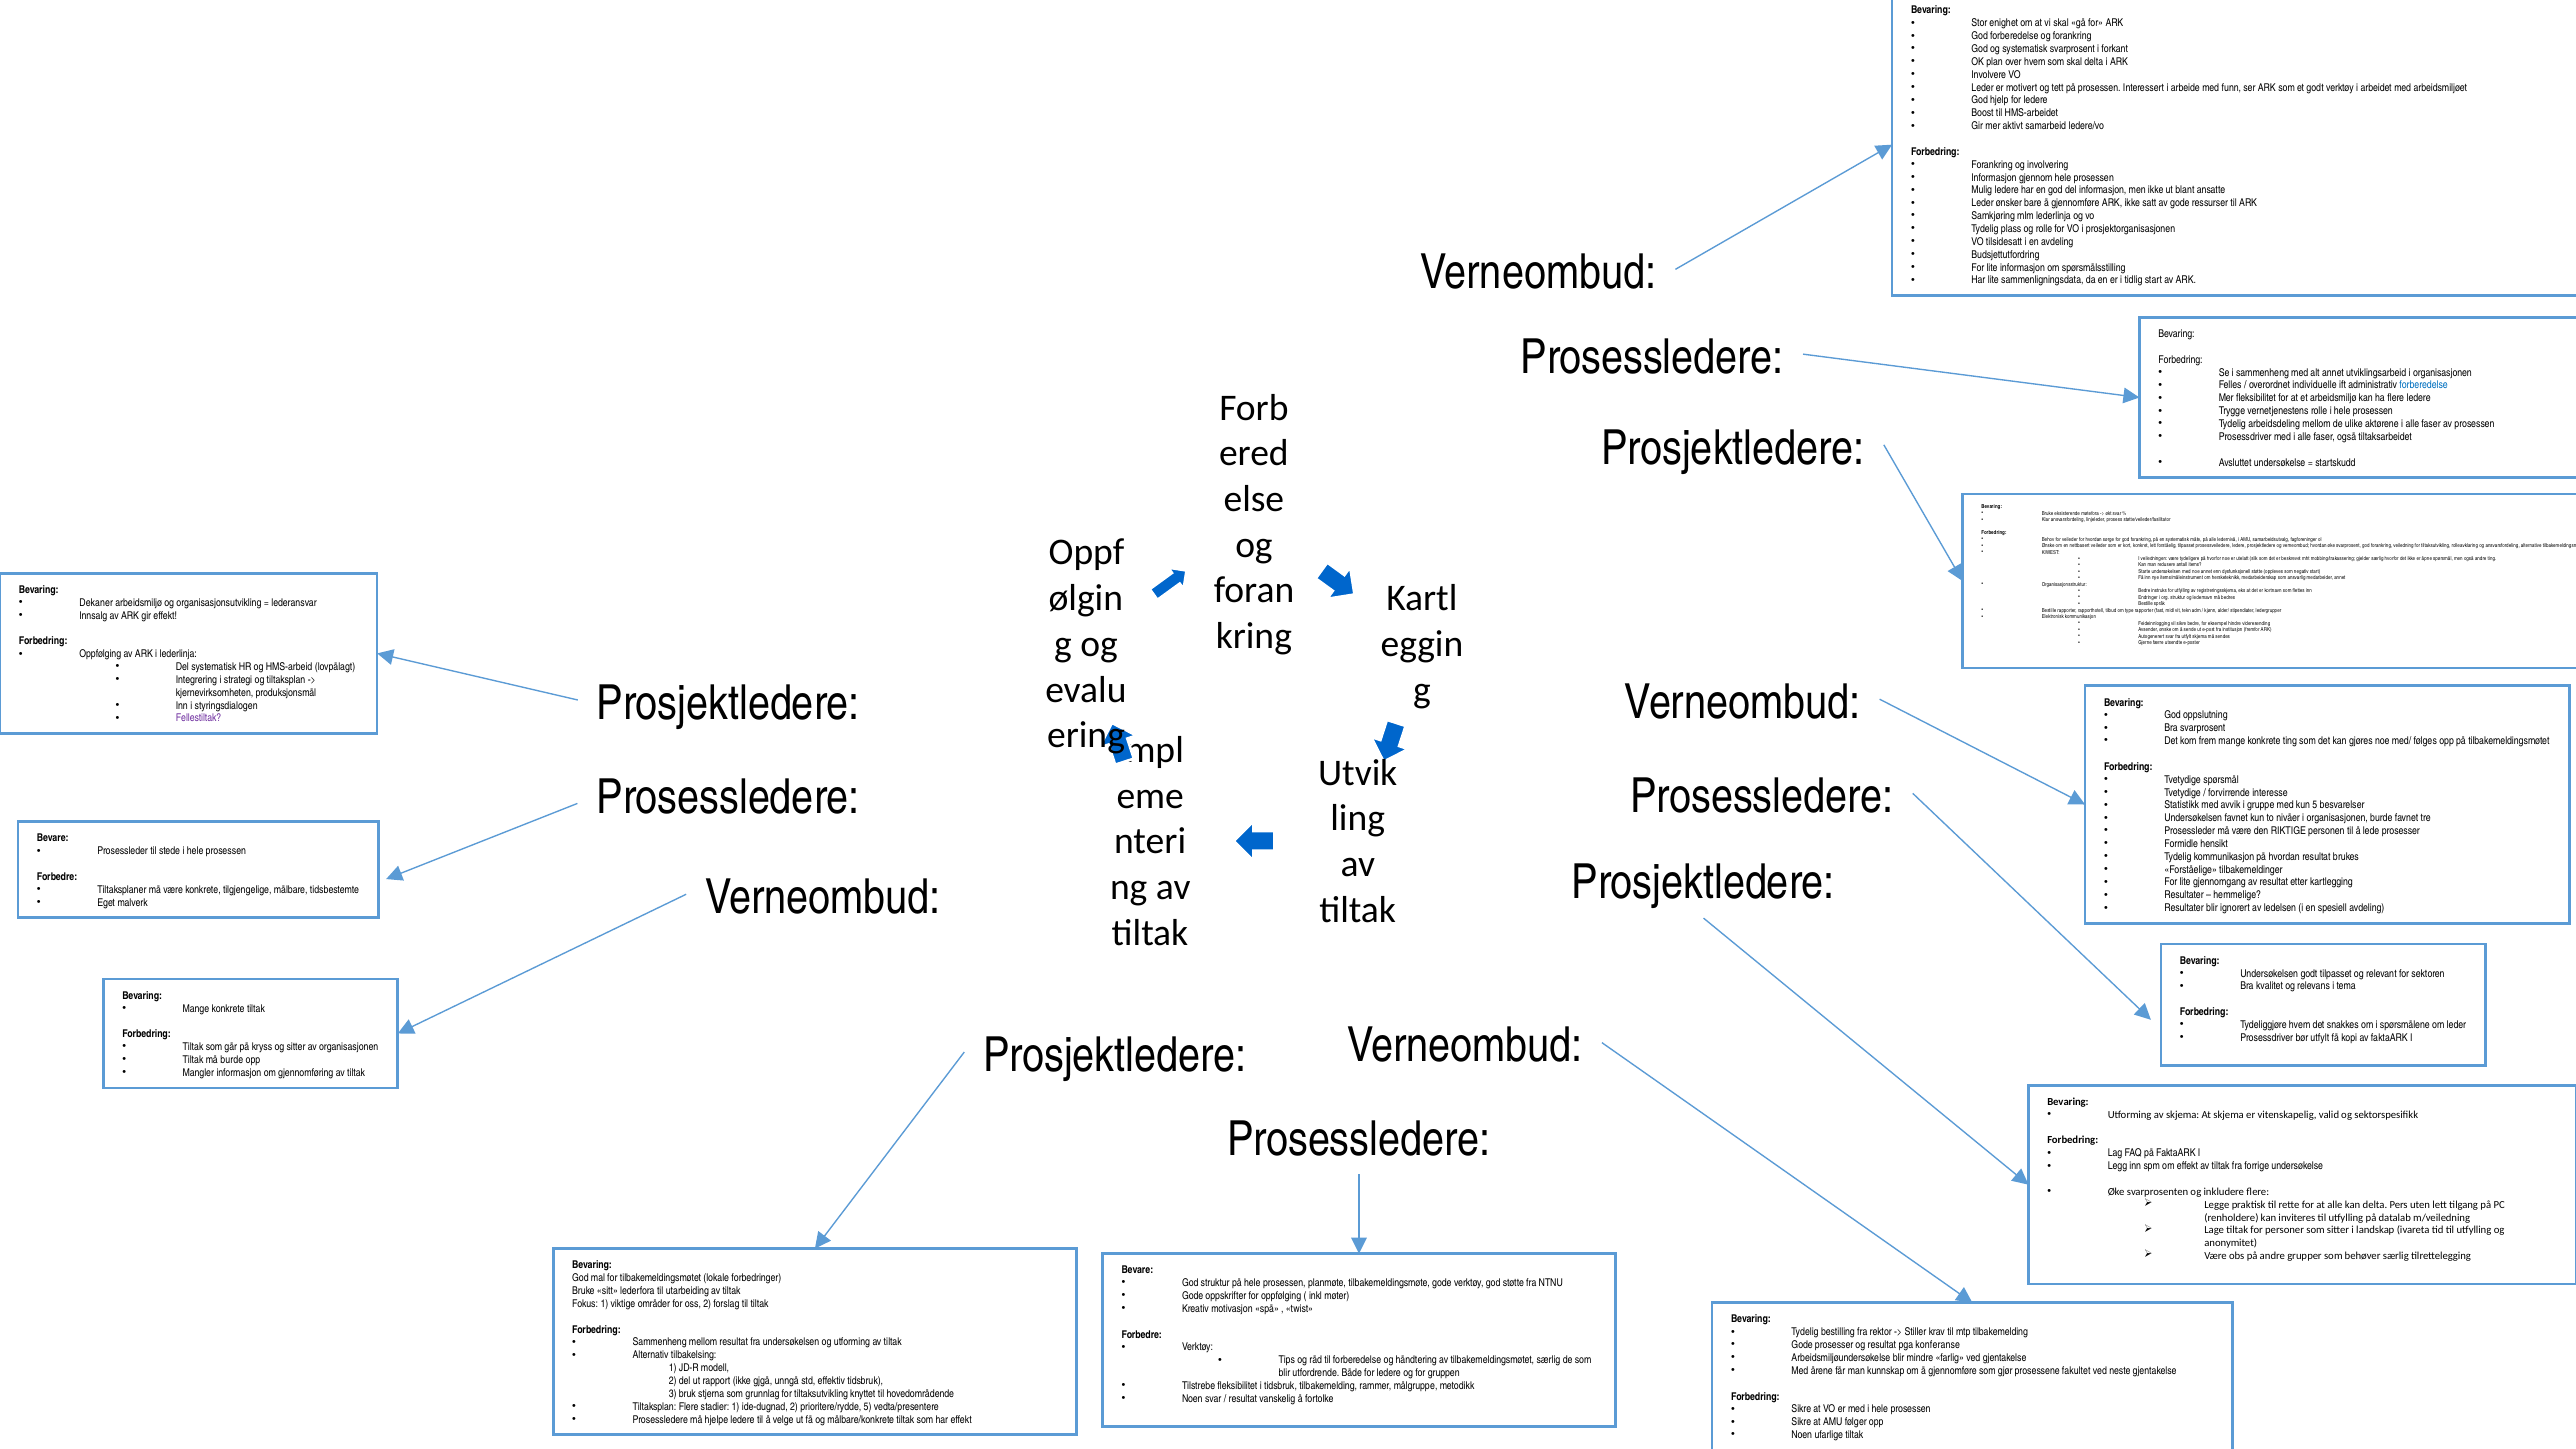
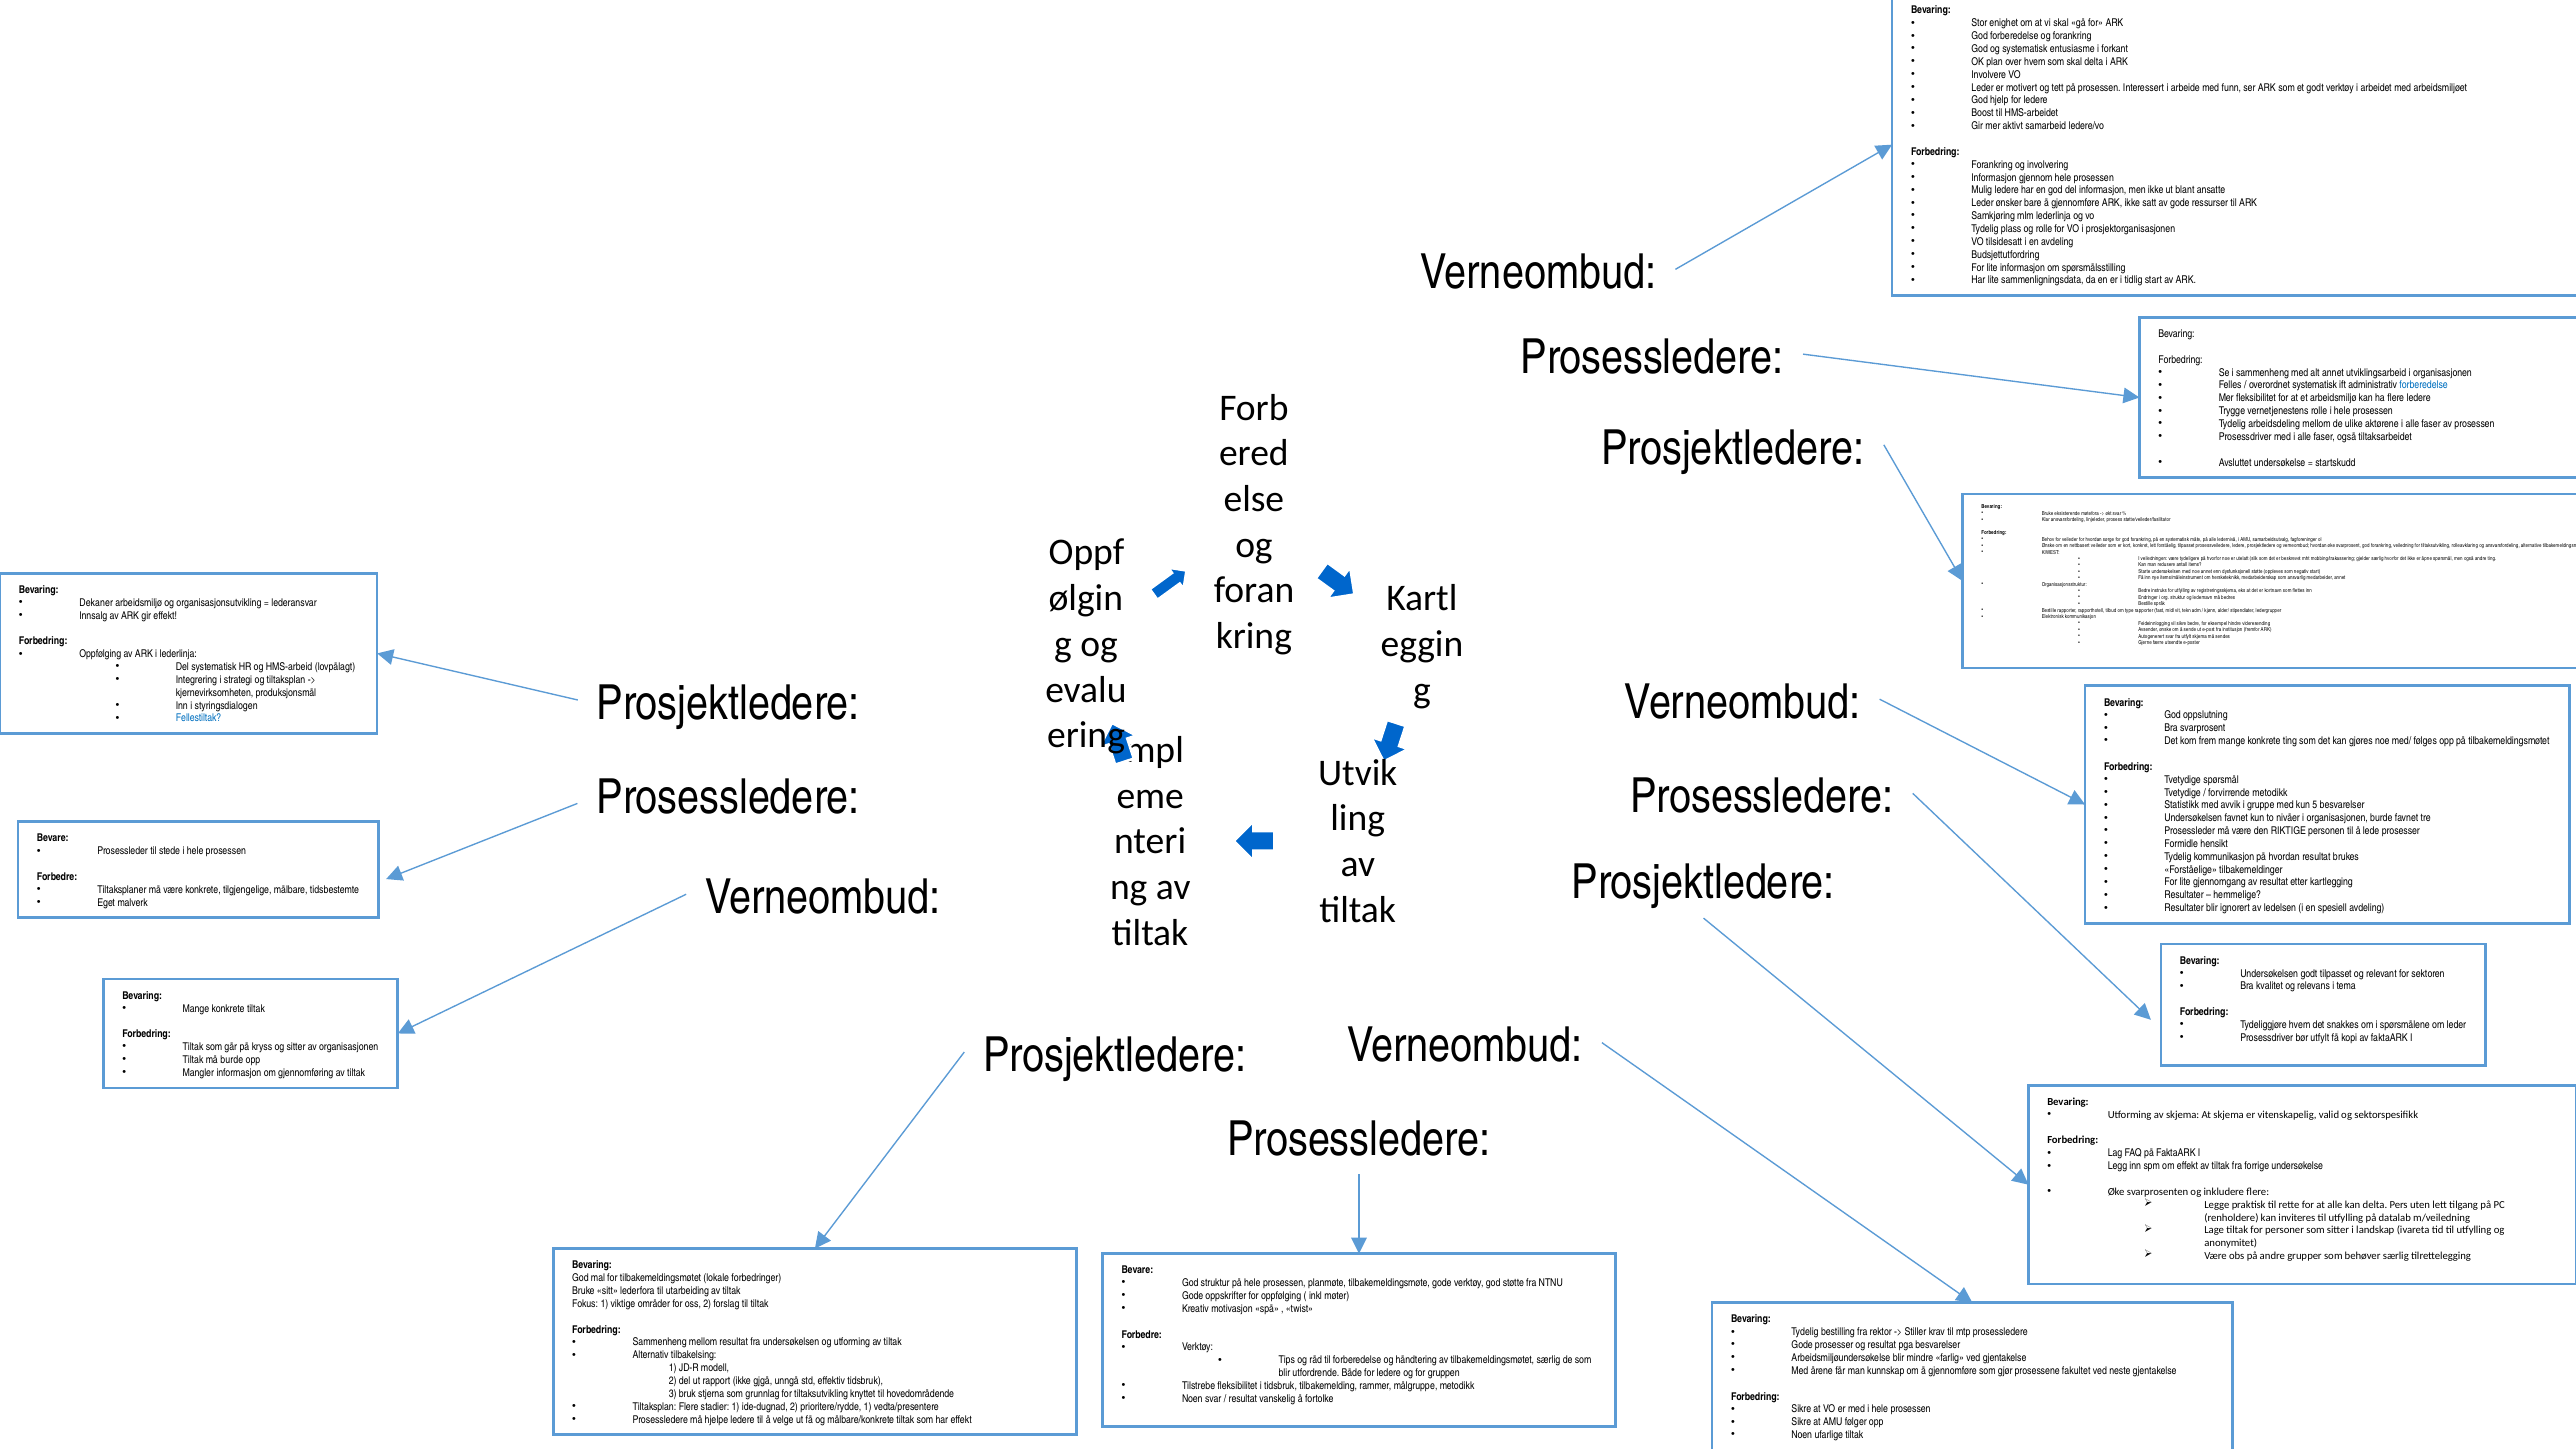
systematisk svarprosent: svarprosent -> entusiasme (2072, 49)
overordnet individuelle: individuelle -> systematisk (2315, 385)
Fellestiltak colour: purple -> blue (199, 718)
forvirrende interesse: interesse -> metodikk (2270, 792)
mtp tilbakemelding: tilbakemelding -> prosessledere (2000, 1332)
pga konferanse: konferanse -> besvarelser (1938, 1345)
prioritere/rydde 5: 5 -> 1 (868, 1407)
